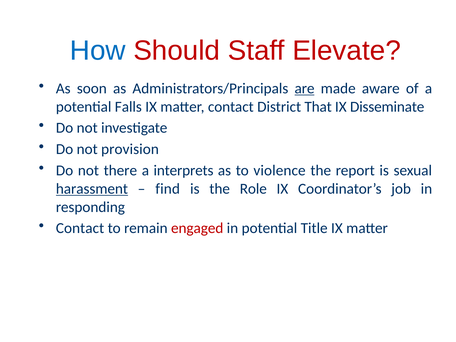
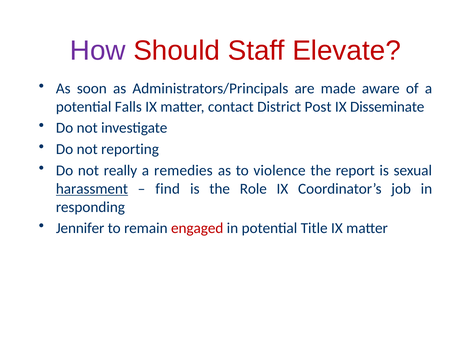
How colour: blue -> purple (98, 51)
are underline: present -> none (305, 88)
That: That -> Post (318, 107)
provision: provision -> reporting (130, 149)
there: there -> really (120, 171)
interprets: interprets -> remedies (183, 171)
Contact: Contact -> Jennifer (80, 228)
